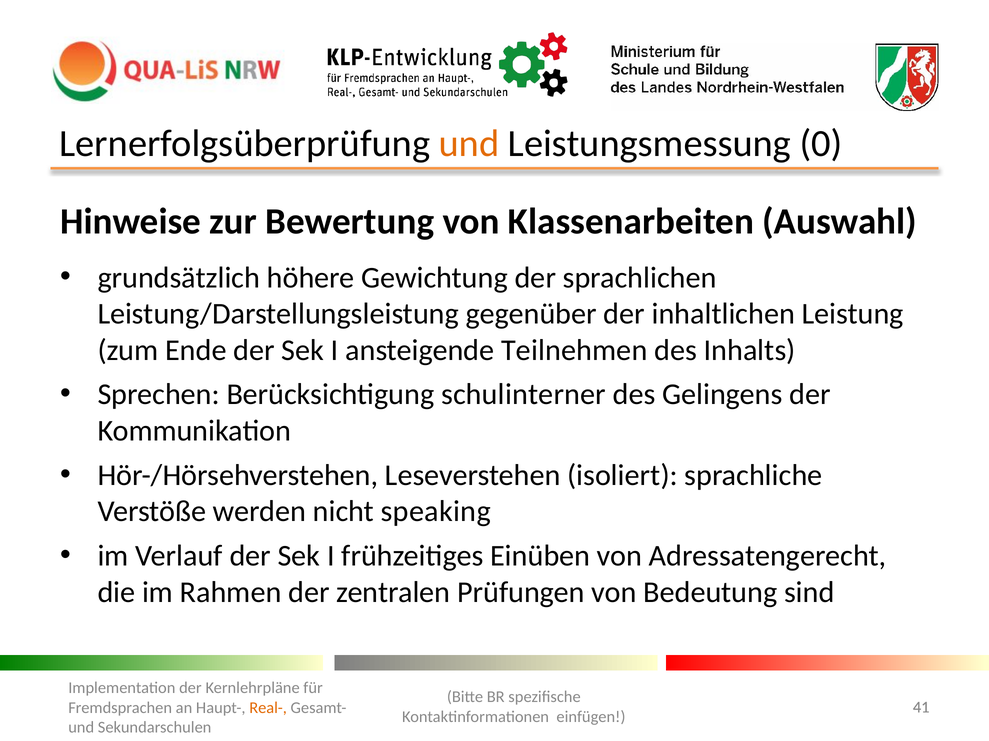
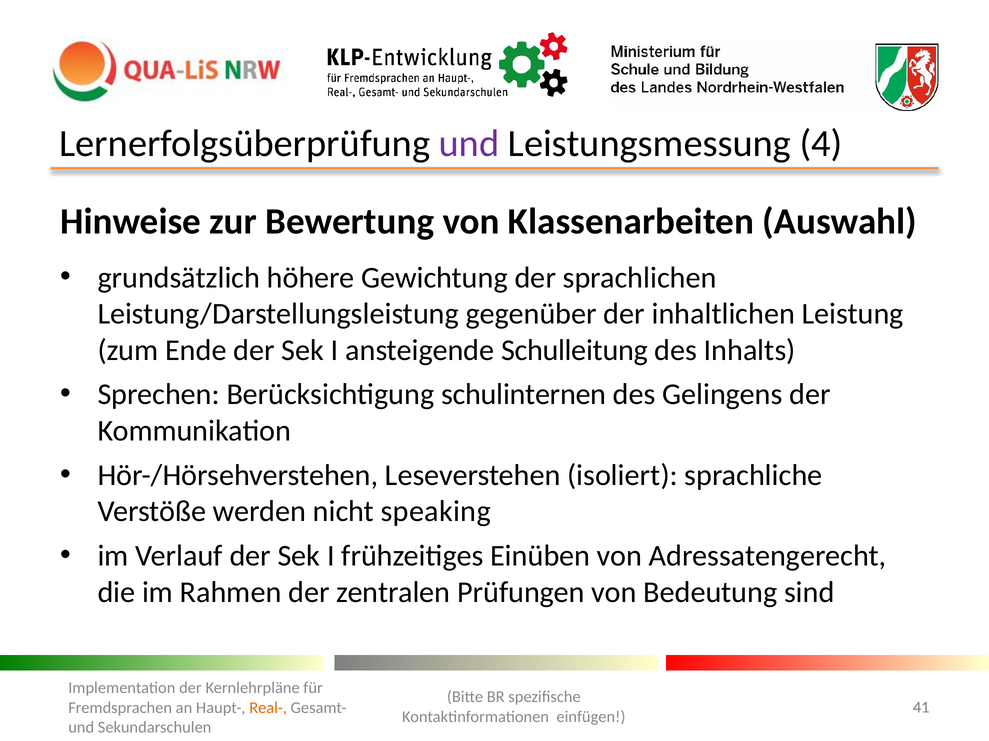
und colour: orange -> purple (469, 144)
0: 0 -> 4 (821, 144)
Teilnehmen: Teilnehmen -> Schulleitung (574, 350)
schulinterner: schulinterner -> schulinternen (524, 395)
